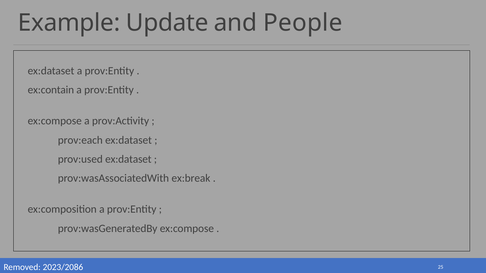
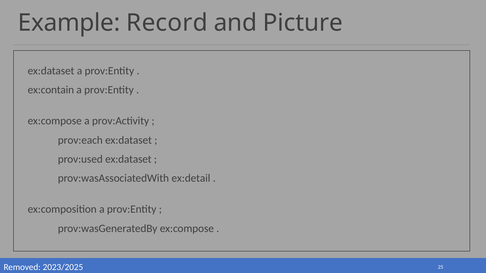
Update: Update -> Record (167, 23)
People: People -> Picture (303, 23)
ex:break: ex:break -> ex:detail (191, 178)
2023/2086: 2023/2086 -> 2023/2025 (63, 268)
